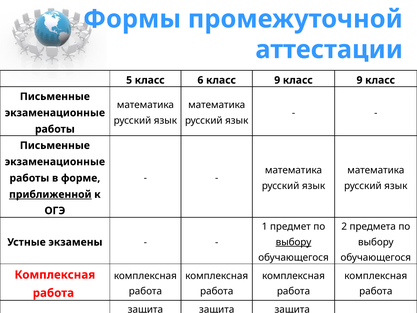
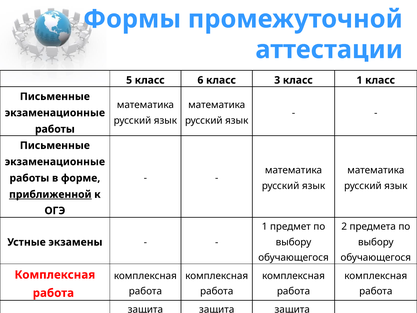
6 класс 9: 9 -> 3 (277, 80)
9: 9 -> 1 (360, 80)
выбору underline: present -> none (294, 242)
